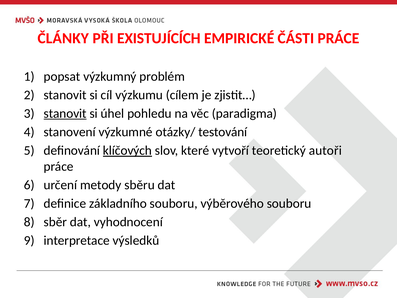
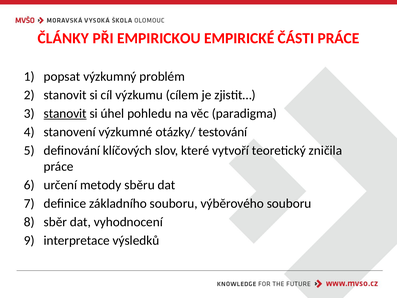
EXISTUJÍCÍCH: EXISTUJÍCÍCH -> EMPIRICKOU (159, 38)
klíčových underline: present -> none (127, 150)
autoři: autoři -> zničila (325, 150)
